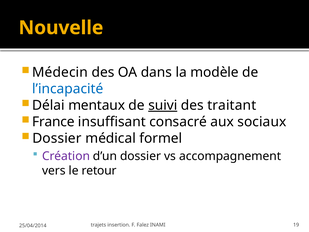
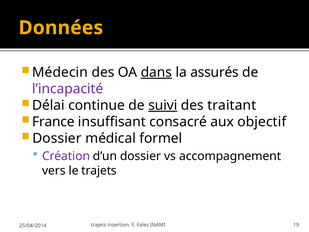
Nouvelle: Nouvelle -> Données (61, 28)
dans underline: none -> present (156, 72)
modèle: modèle -> assurés (215, 72)
l’incapacité colour: blue -> purple (68, 89)
mentaux: mentaux -> continue (97, 105)
sociaux: sociaux -> objectif (262, 122)
le retour: retour -> trajets (99, 170)
